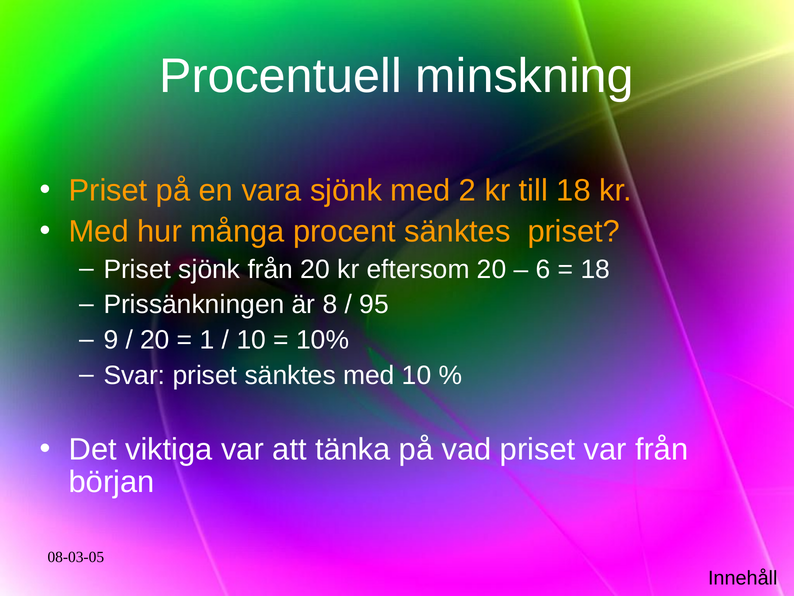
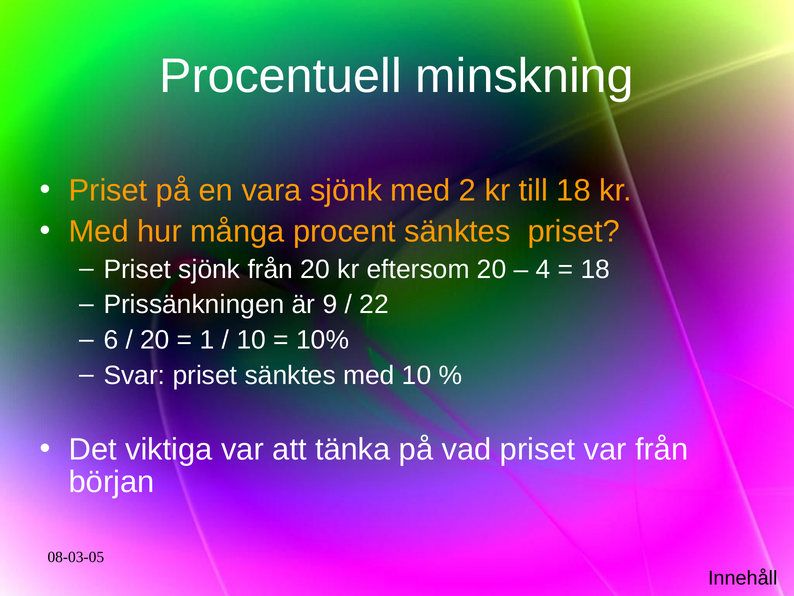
6: 6 -> 4 (543, 269)
8: 8 -> 9 (330, 304)
95: 95 -> 22 (374, 304)
9: 9 -> 6 (111, 340)
